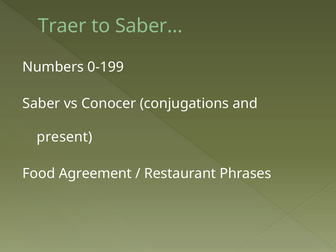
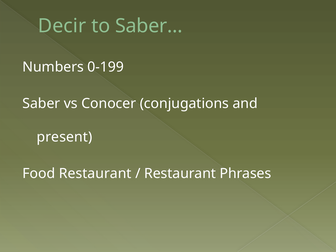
Traer: Traer -> Decir (62, 26)
Food Agreement: Agreement -> Restaurant (95, 173)
